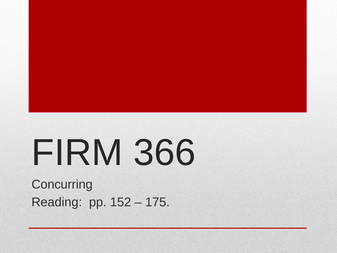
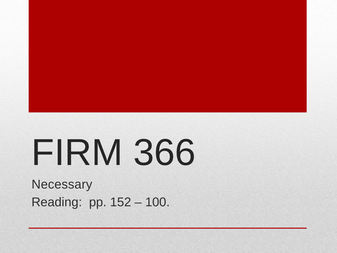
Concurring: Concurring -> Necessary (62, 184)
175: 175 -> 100 (157, 202)
